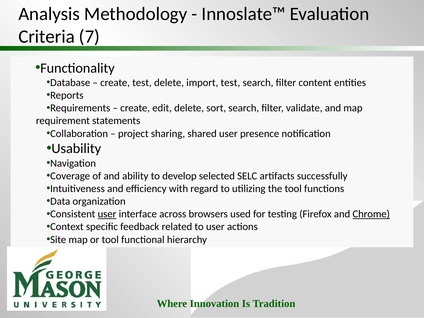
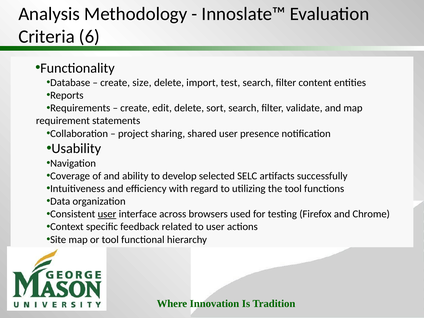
7: 7 -> 6 (89, 37)
create test: test -> size (142, 83)
Chrome underline: present -> none (371, 214)
